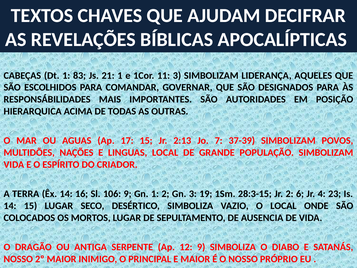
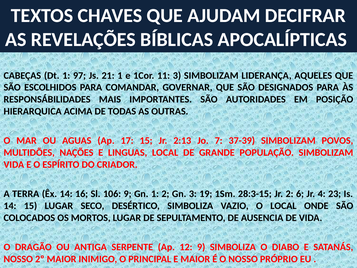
83: 83 -> 97 (79, 75)
